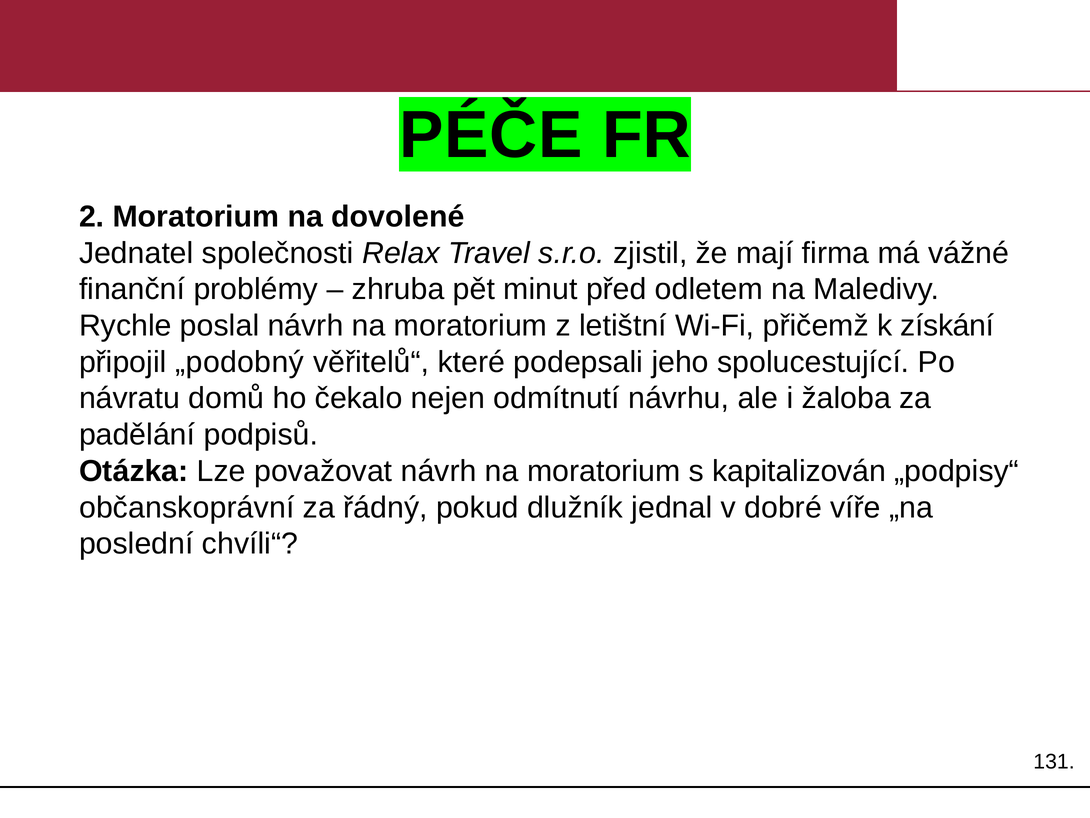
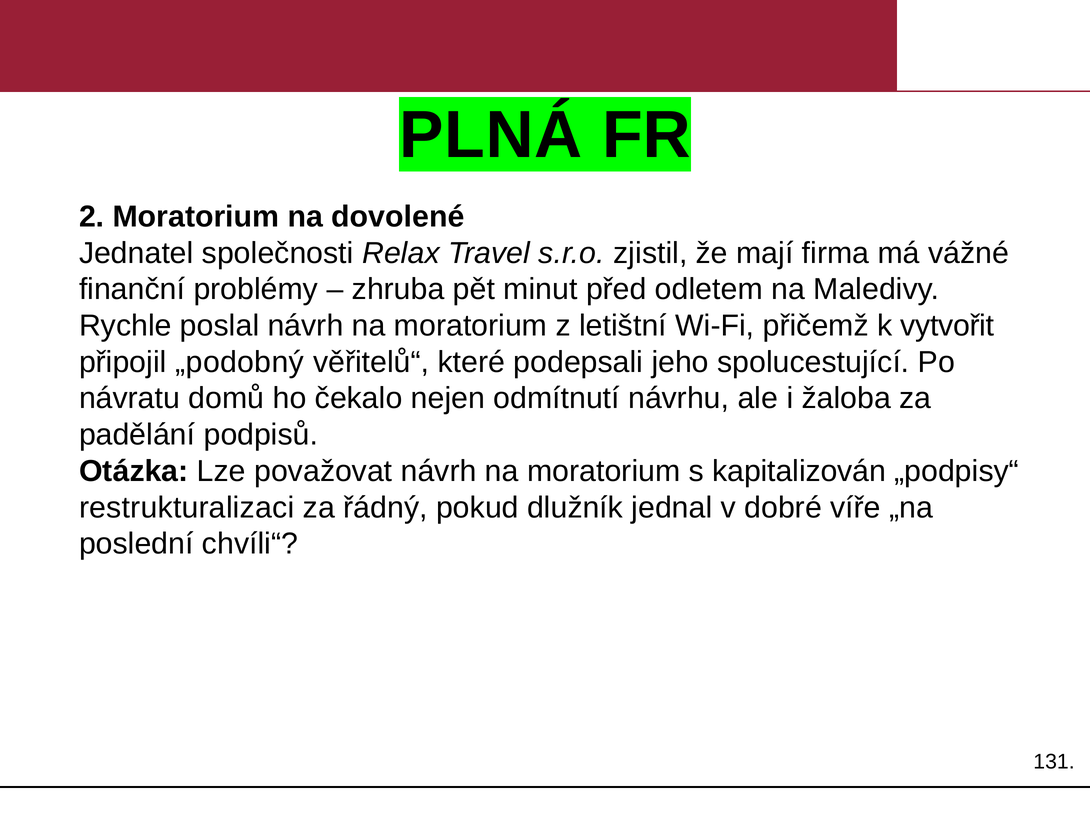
PÉČE: PÉČE -> PLNÁ (491, 135)
získání: získání -> vytvořit (947, 326)
občanskoprávní: občanskoprávní -> restrukturalizaci (187, 507)
